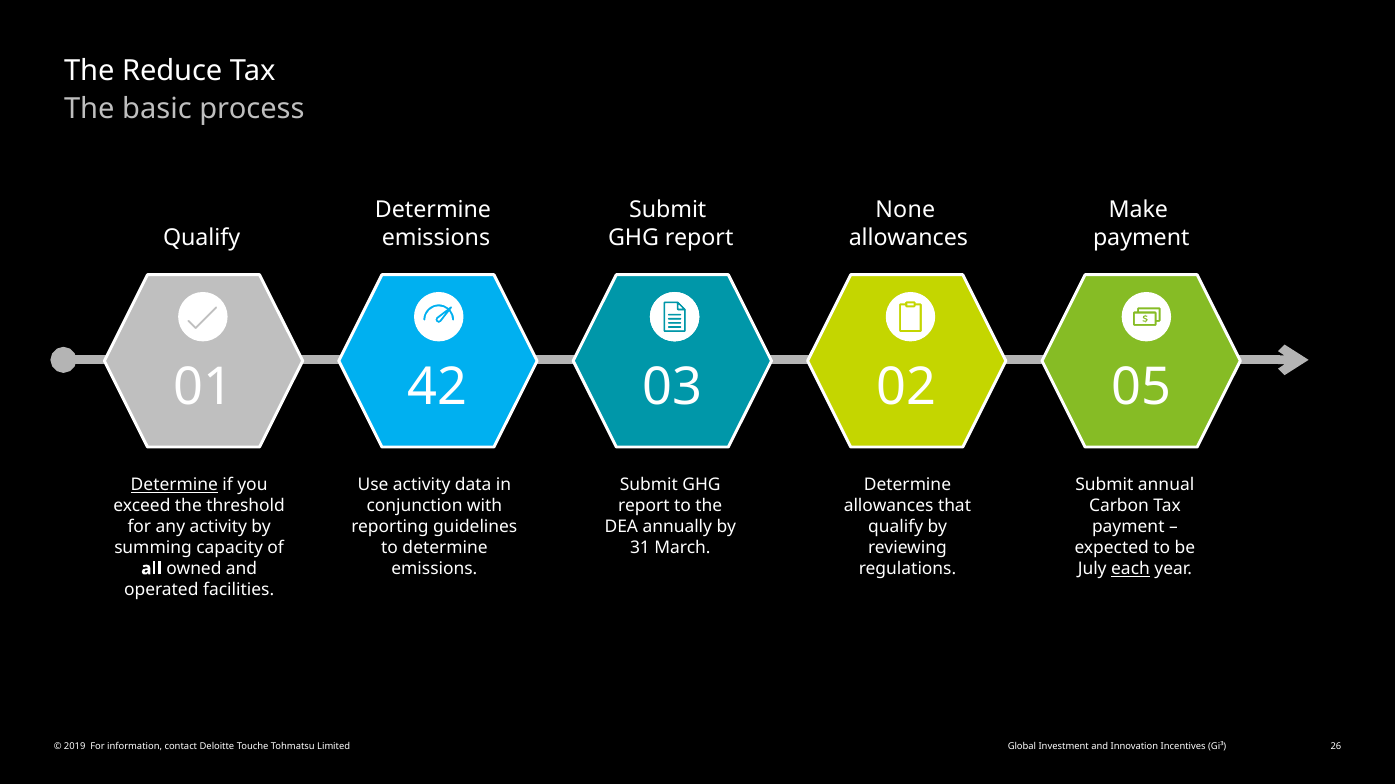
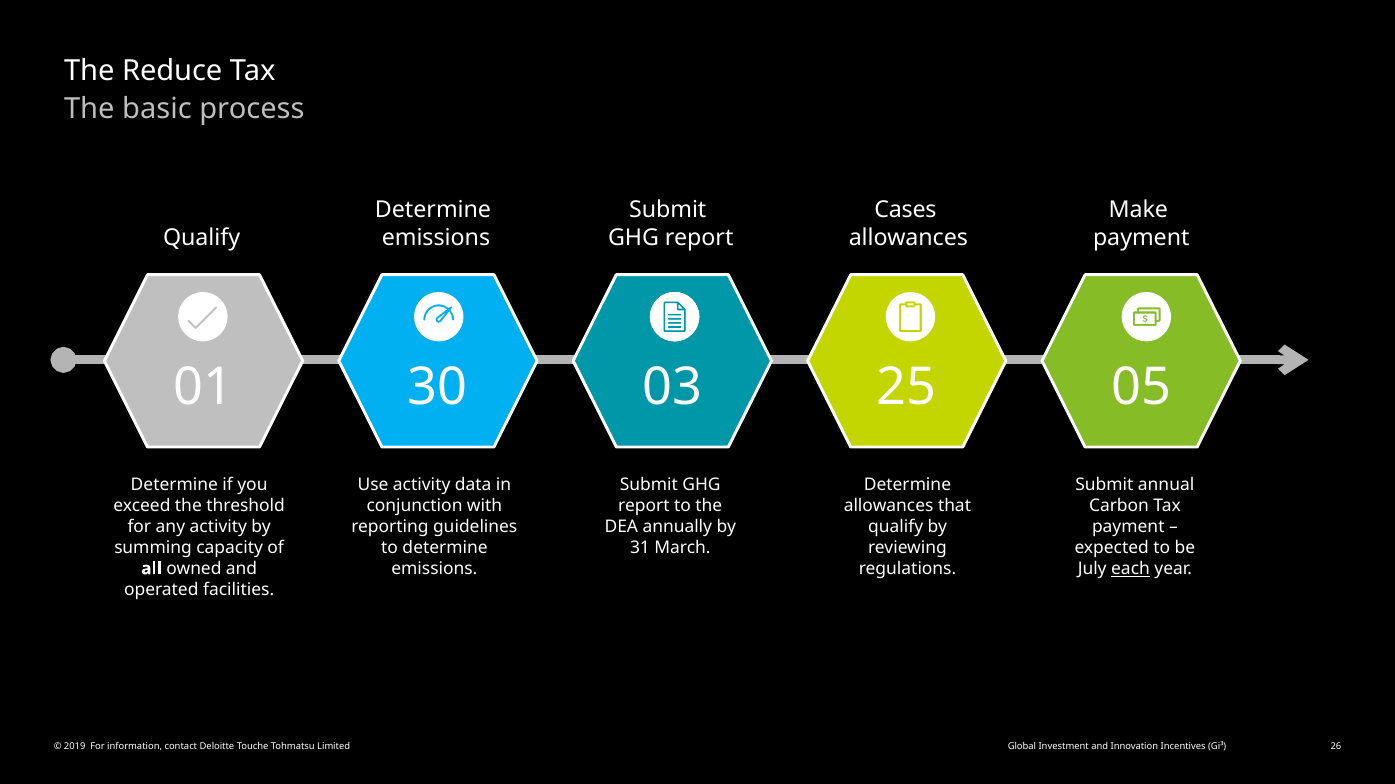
None: None -> Cases (906, 210)
42: 42 -> 30 (438, 388)
02: 02 -> 25 (907, 388)
Determine underline: present -> none (174, 485)
